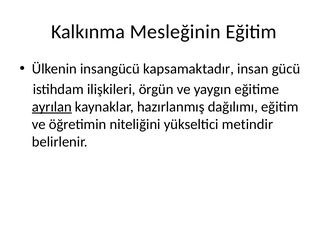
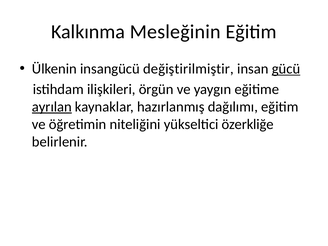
kapsamaktadır: kapsamaktadır -> değiştirilmiştir (188, 69)
gücü underline: none -> present (286, 69)
metindir: metindir -> özerkliğe (248, 124)
